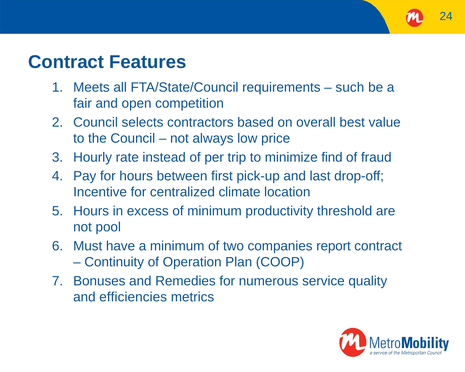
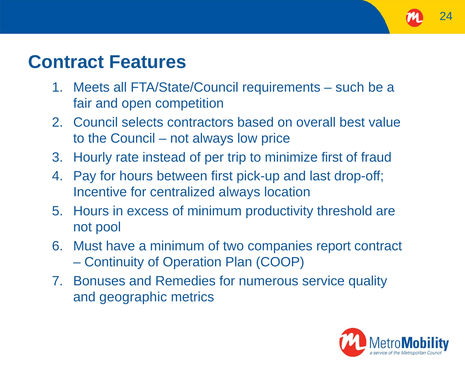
minimize find: find -> first (332, 157)
centralized climate: climate -> always (239, 192)
efficiencies: efficiencies -> geographic (133, 297)
